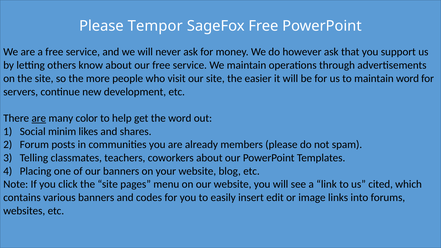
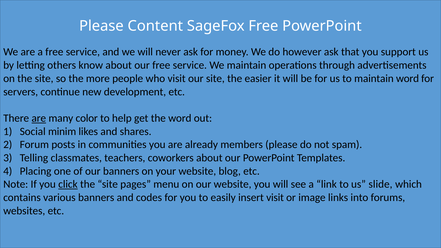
Tempor: Tempor -> Content (155, 26)
click underline: none -> present (68, 184)
cited: cited -> slide (380, 184)
insert edit: edit -> visit (275, 198)
